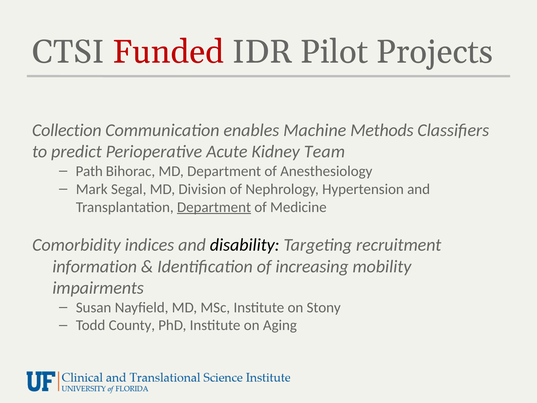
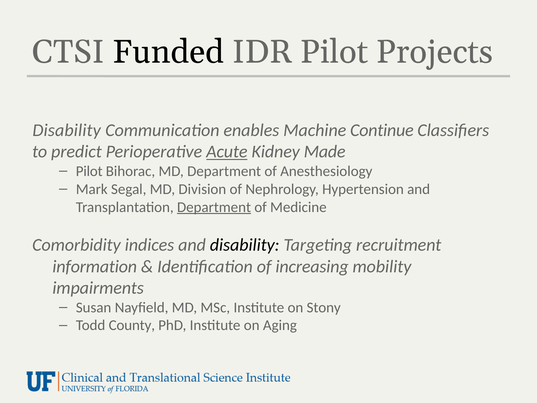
Funded colour: red -> black (168, 52)
Collection: Collection -> Disability (67, 130)
Methods: Methods -> Continue (382, 130)
Acute underline: none -> present (227, 152)
Team: Team -> Made (325, 152)
Path: Path -> Pilot (89, 171)
